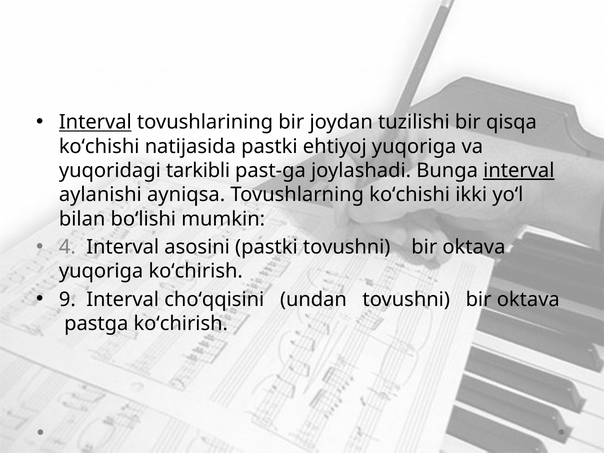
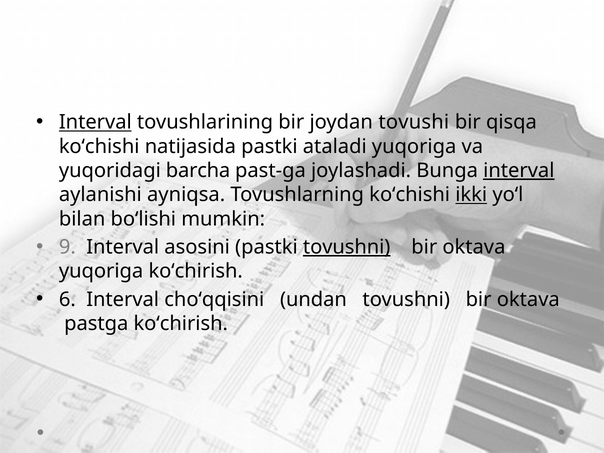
tuzilishi: tuzilishi -> tovushi (414, 122)
ehtiyoj: ehtiyoj -> ataladi (335, 146)
tarkibli: tarkibli -> barcha (198, 171)
ikki underline: none -> present (471, 195)
4: 4 -> 9 (67, 247)
tovushni underline: none -> present (347, 247)
9: 9 -> 6 (67, 299)
